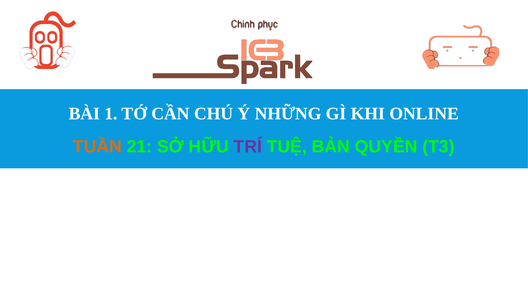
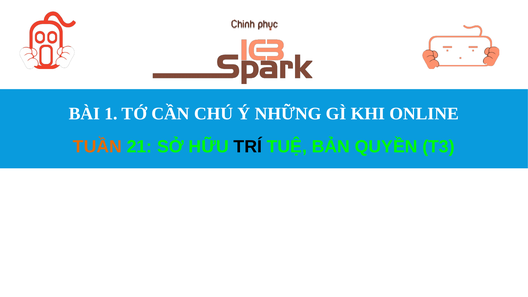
TRÍ colour: purple -> black (248, 147)
